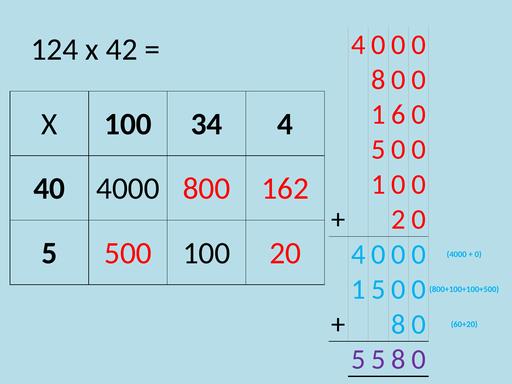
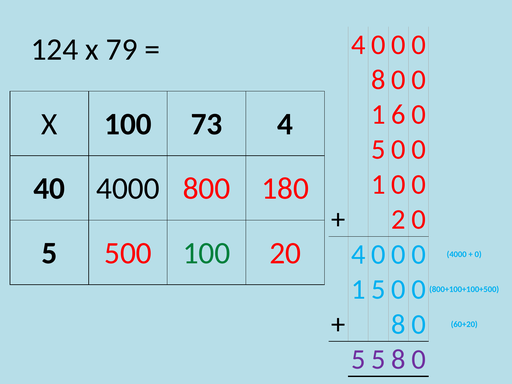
42: 42 -> 79 (122, 50)
34: 34 -> 73 (207, 124)
162: 162 -> 180 (285, 189)
100 colour: black -> green (207, 253)
